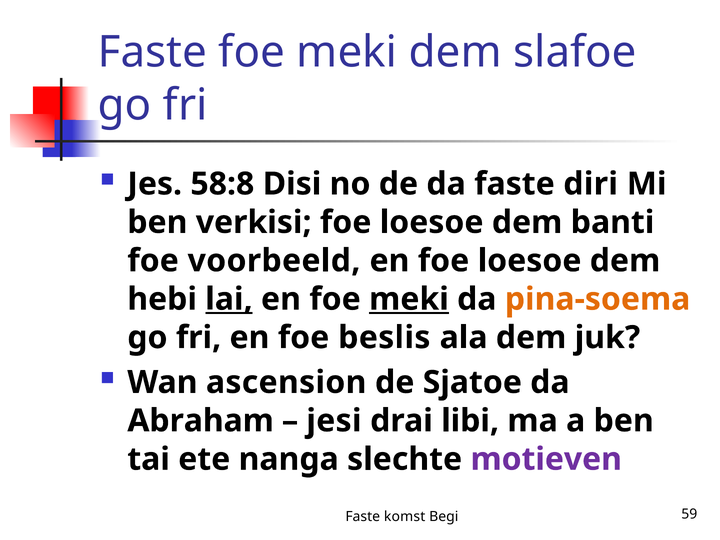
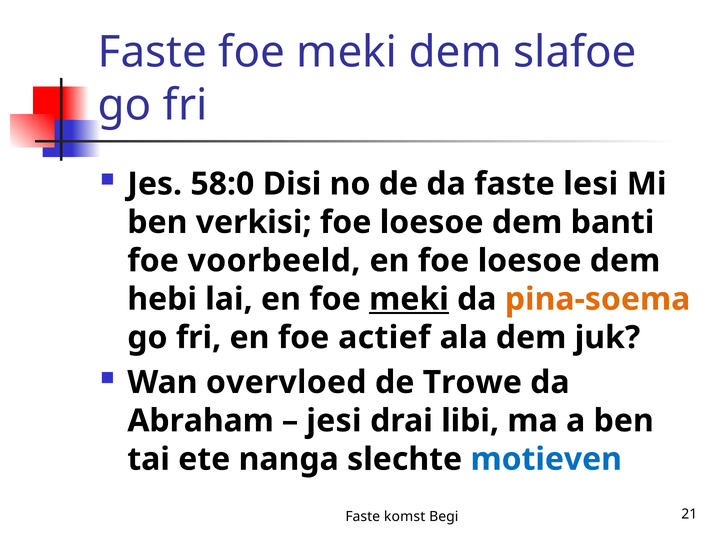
58:8: 58:8 -> 58:0 (222, 184)
diri: diri -> lesi (591, 184)
lai underline: present -> none (229, 299)
beslis: beslis -> actief (384, 338)
ascension: ascension -> overvloed (286, 382)
Sjatoe: Sjatoe -> Trowe (472, 382)
motieven colour: purple -> blue (546, 459)
59: 59 -> 21 (689, 514)
